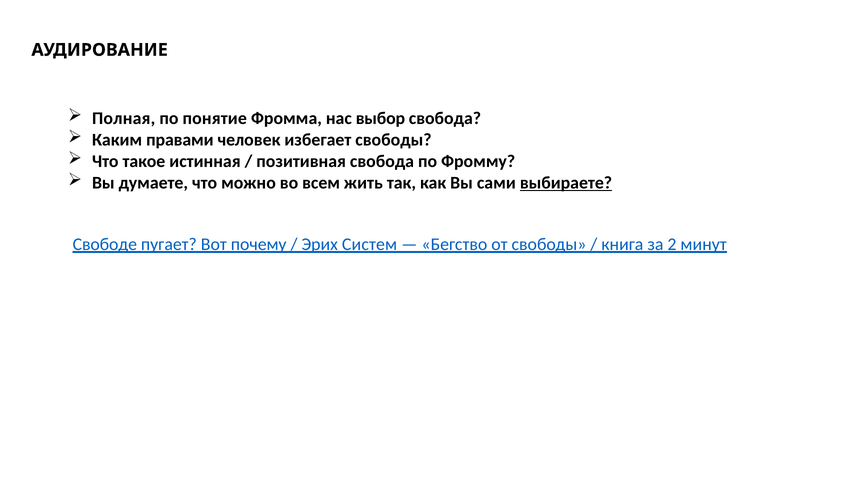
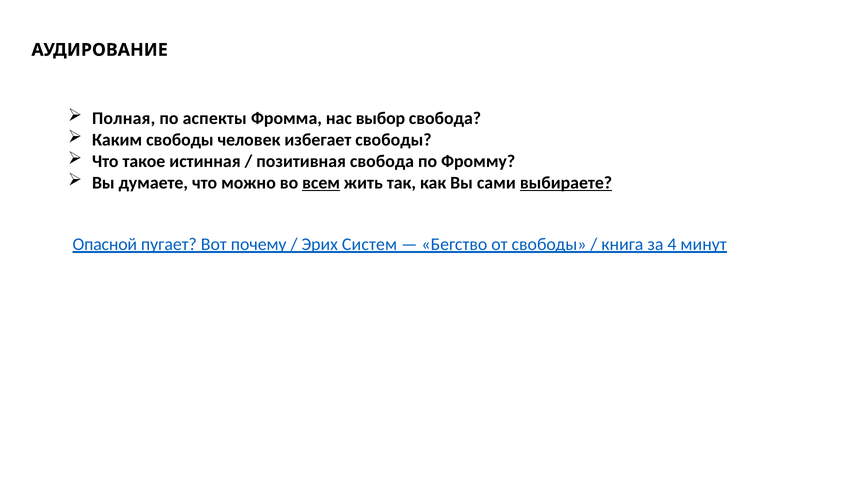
понятие: понятие -> аспекты (215, 118)
Каким правами: правами -> свободы (180, 140)
всем underline: none -> present (321, 182)
Свободе: Свободе -> Опасной (105, 244)
2: 2 -> 4 (672, 244)
